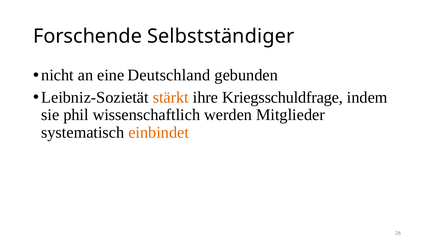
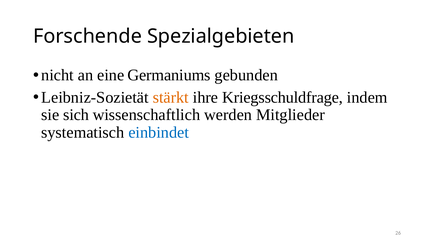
Selbstständiger: Selbstständiger -> Spezialgebieten (221, 36)
Deutschland: Deutschland -> Germaniums (169, 75)
phil: phil -> sich (76, 115)
einbindet colour: orange -> blue (159, 133)
